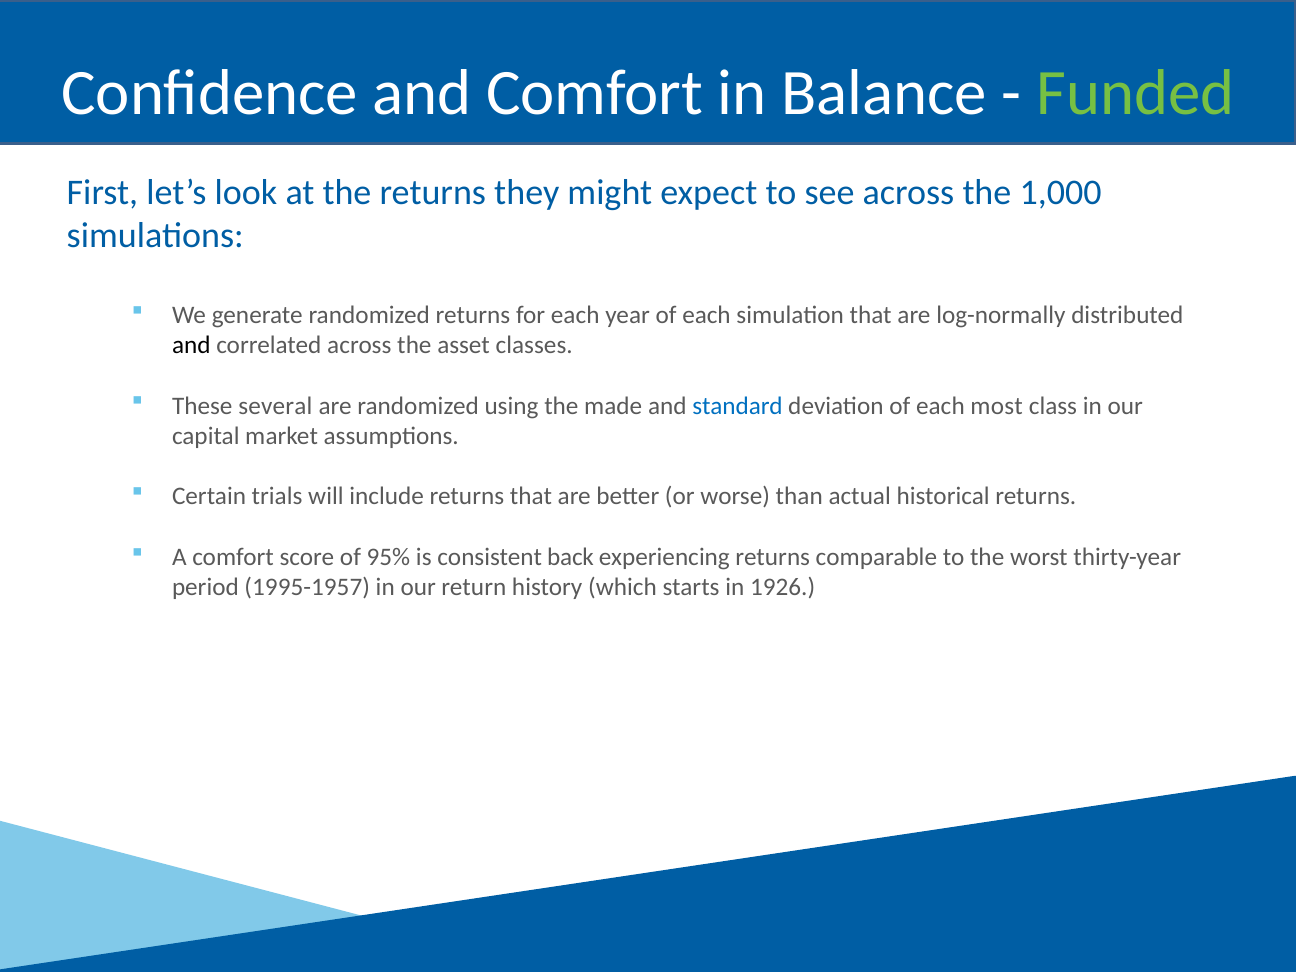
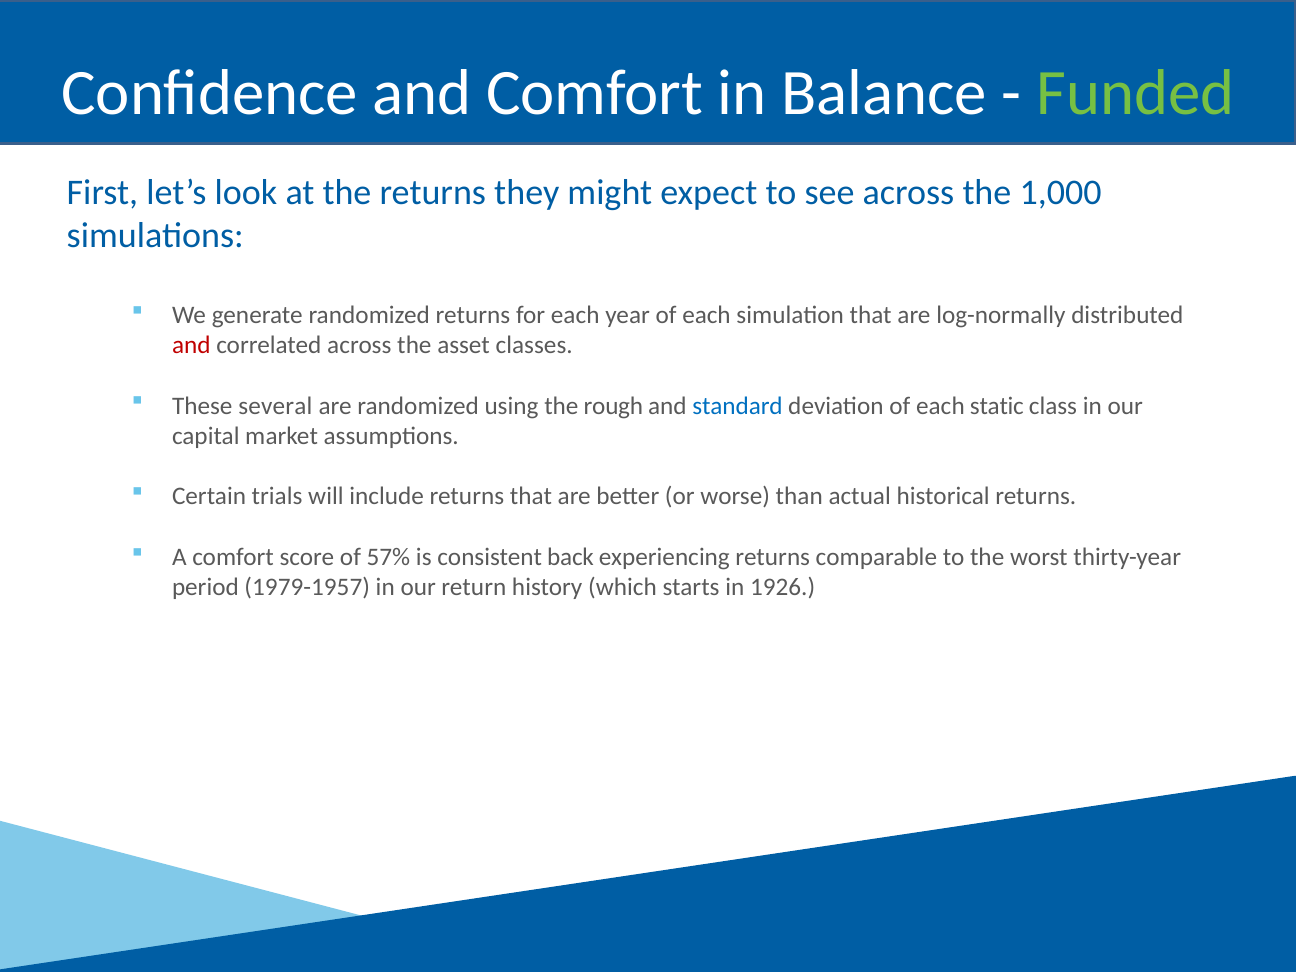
and colour: black -> red (191, 345)
made: made -> rough (613, 406)
most: most -> static (997, 406)
95%: 95% -> 57% (388, 557)
1995-1957: 1995-1957 -> 1979-1957 (307, 587)
